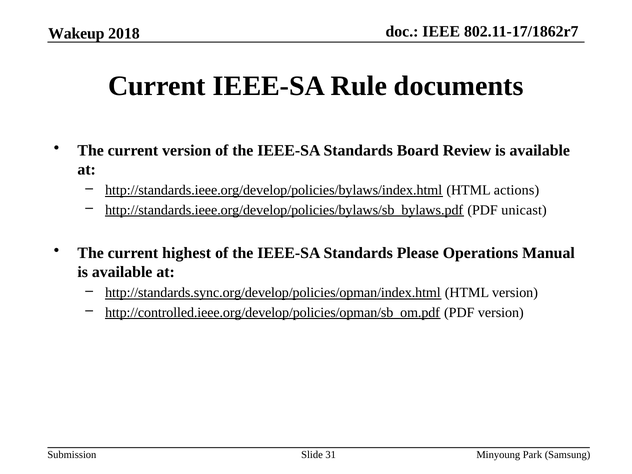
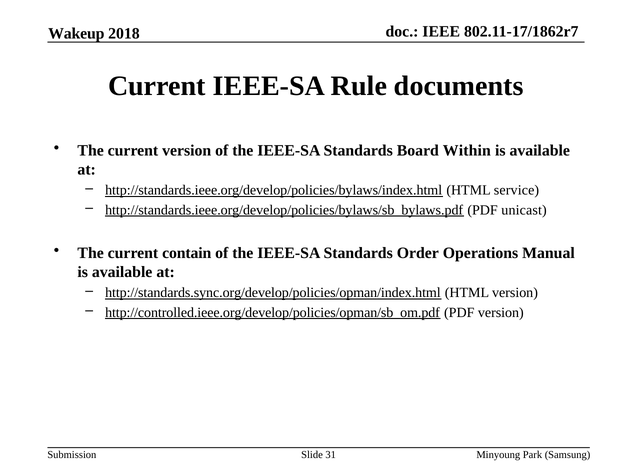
Review: Review -> Within (467, 151)
actions: actions -> service (516, 190)
highest: highest -> contain (187, 253)
Please: Please -> Order (418, 253)
